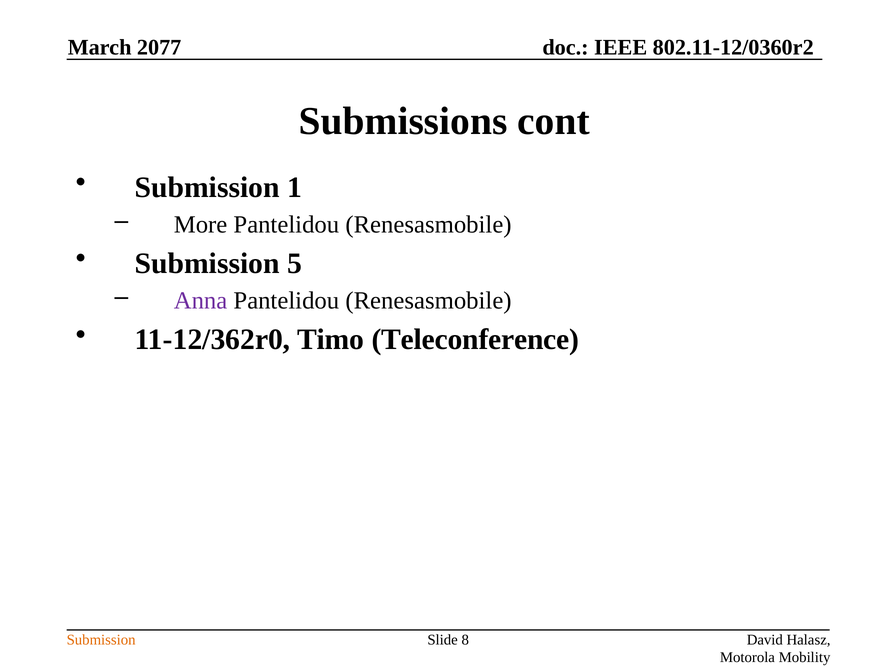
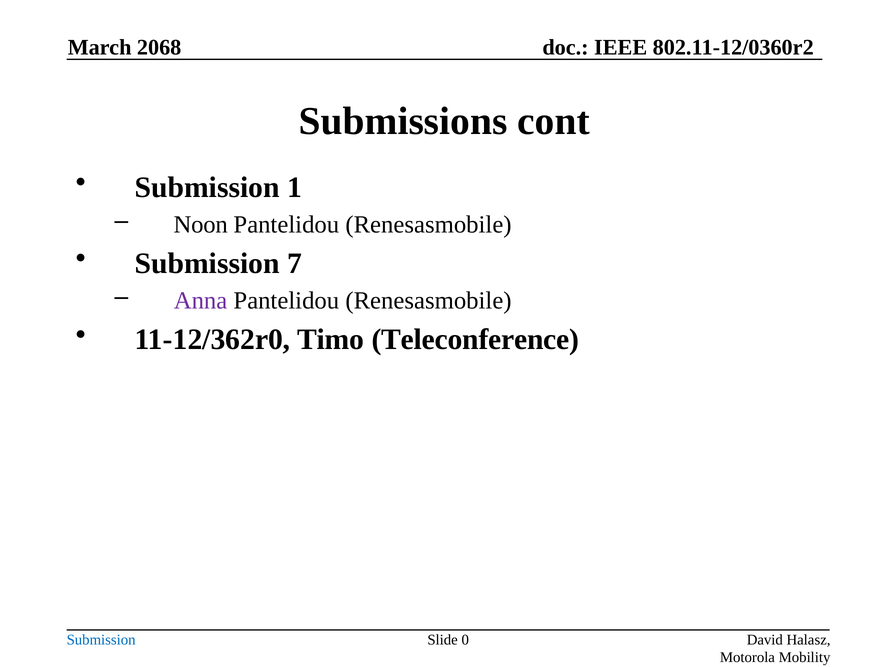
2077: 2077 -> 2068 (159, 47)
More: More -> Noon (201, 225)
5: 5 -> 7 (295, 263)
Submission colour: orange -> blue (101, 639)
8: 8 -> 0 (465, 639)
